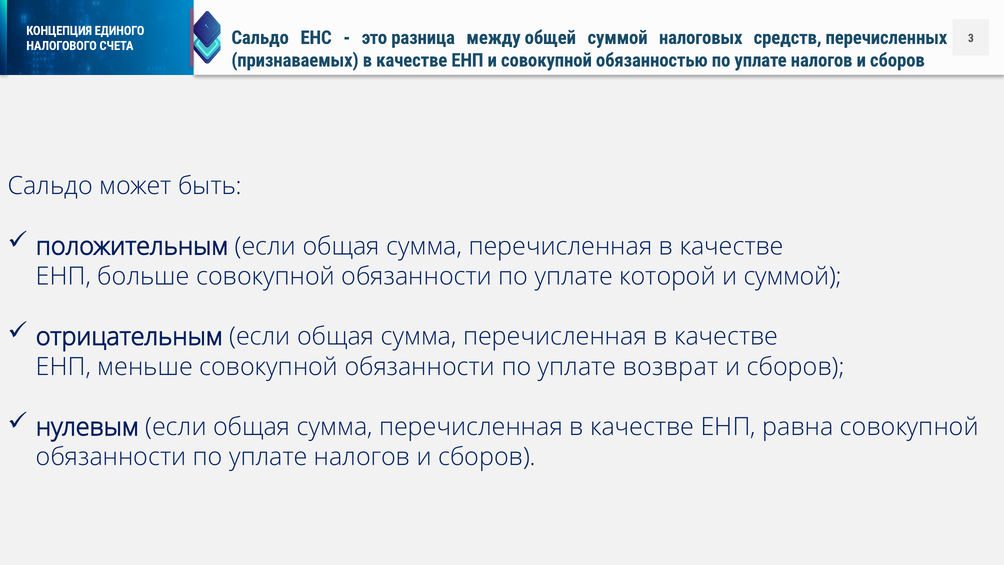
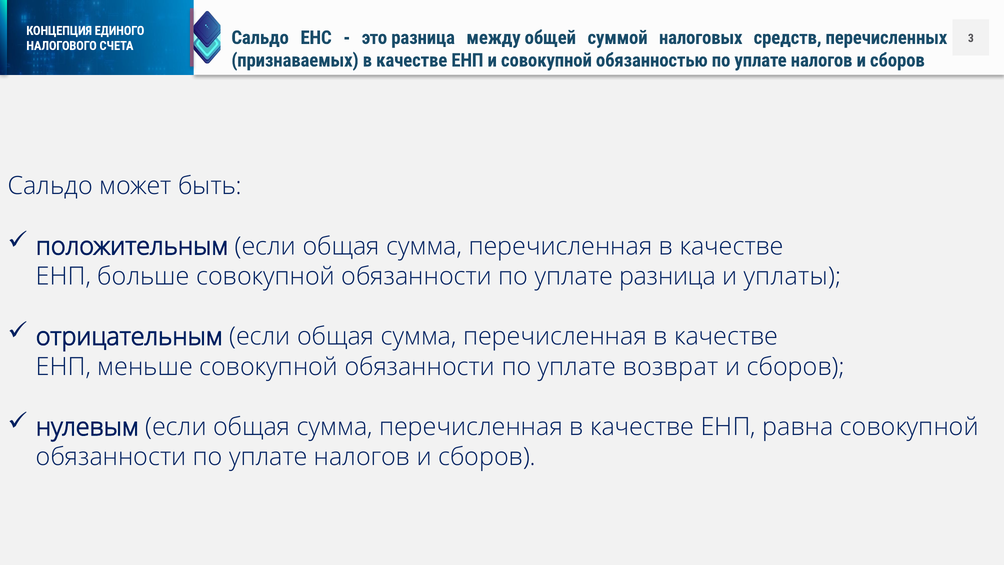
уплате которой: которой -> разница (668, 276)
и суммой: суммой -> уплаты (792, 276)
